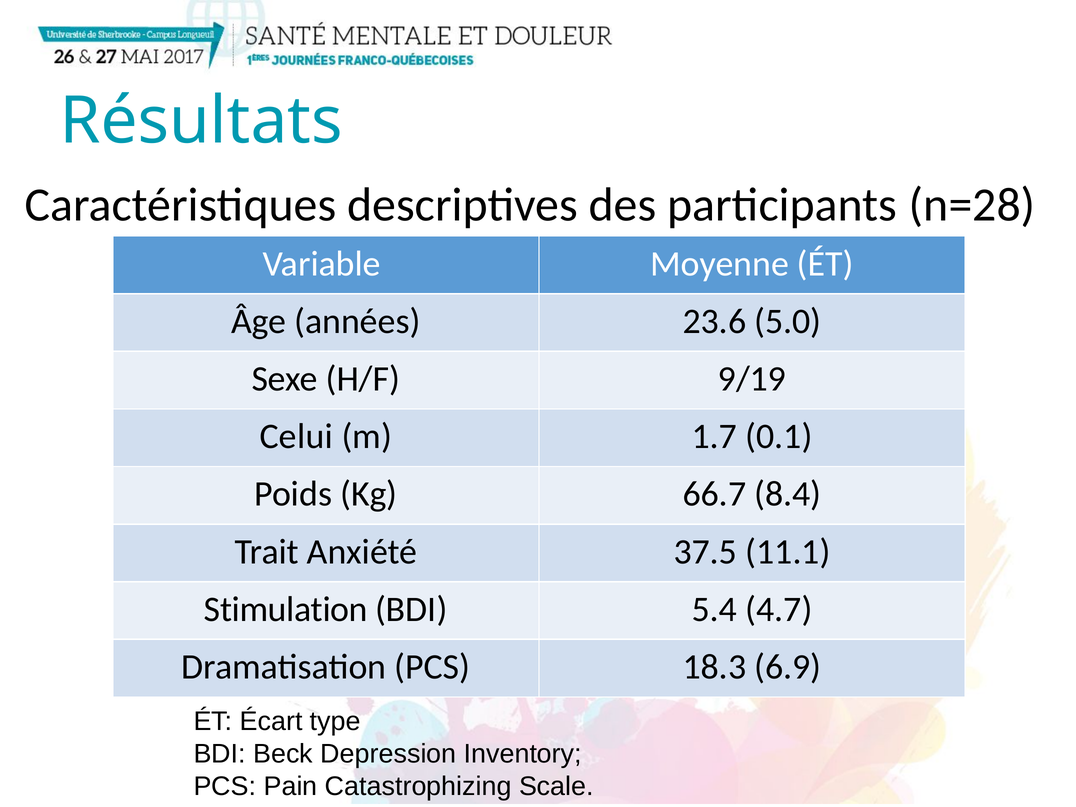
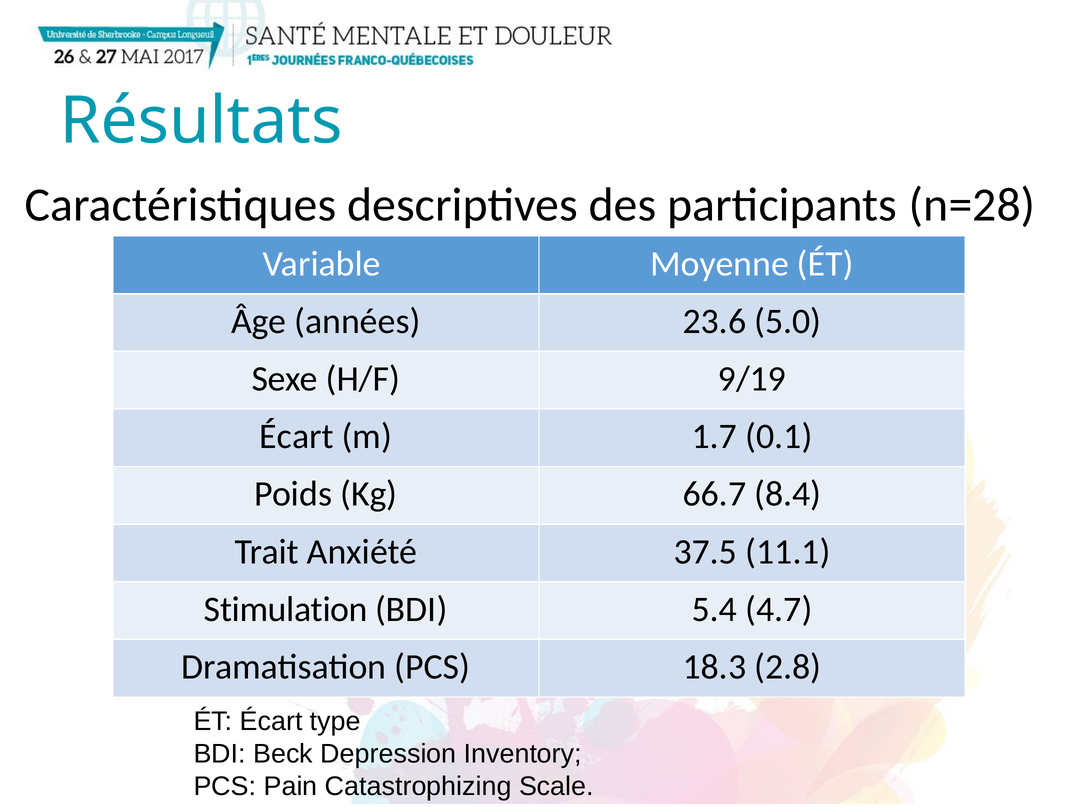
Celui: Celui -> Écart (297, 437)
6.9: 6.9 -> 2.8 (788, 667)
